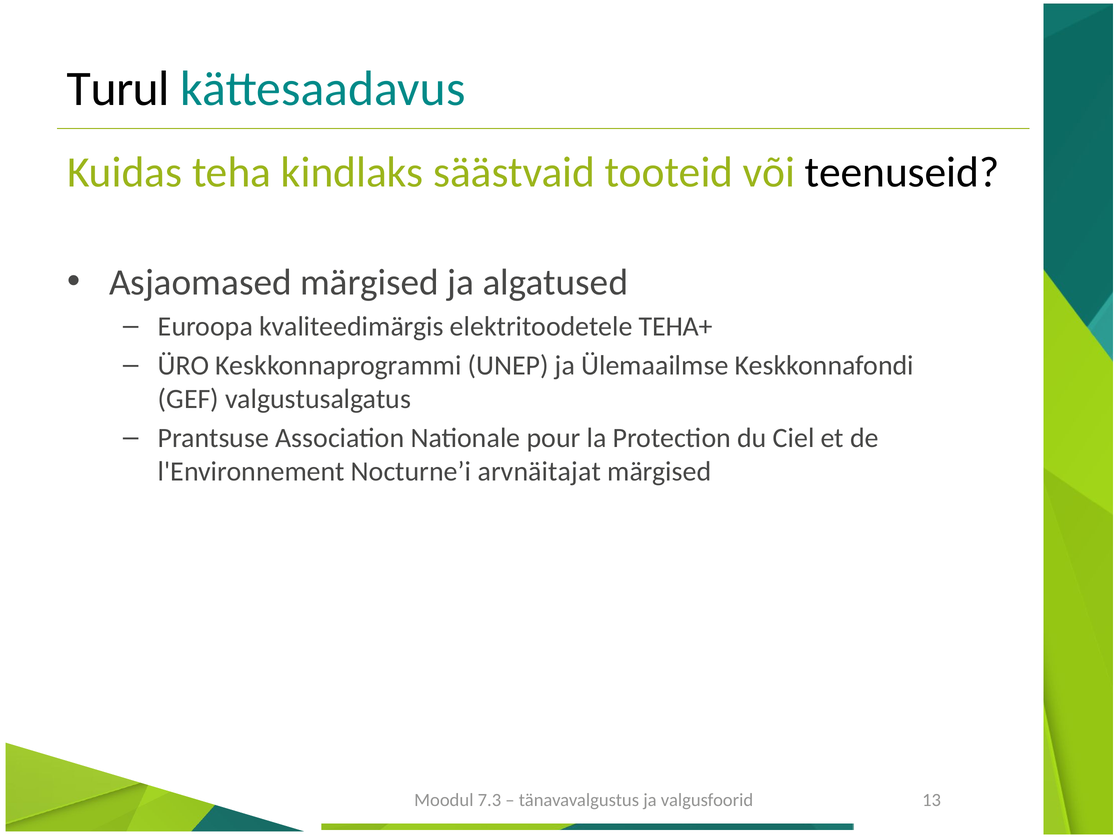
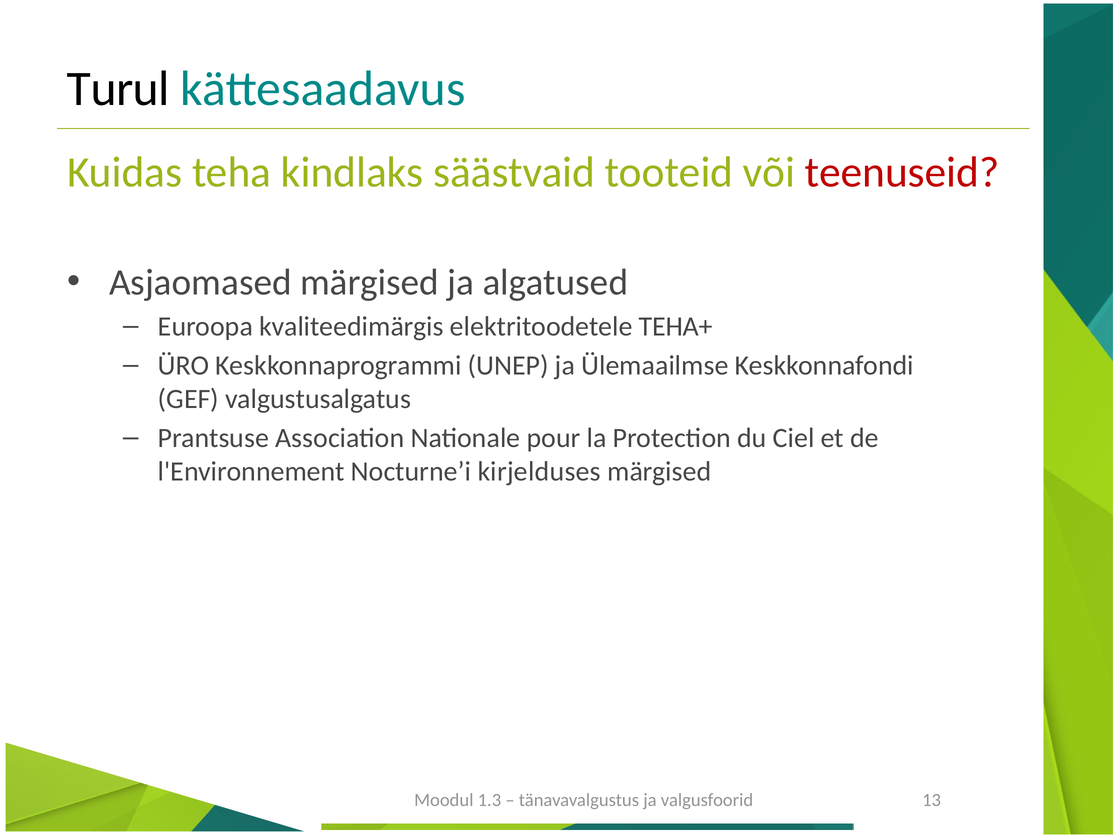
teenuseid colour: black -> red (902, 172)
arvnäitajat: arvnäitajat -> kirjelduses (539, 472)
7.3: 7.3 -> 1.3 (489, 801)
